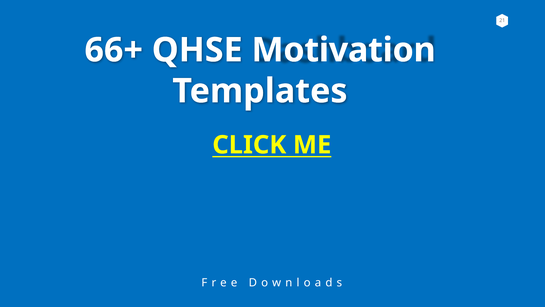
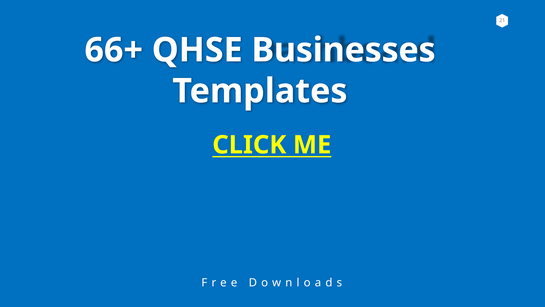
Motivation: Motivation -> Businesses (344, 50)
